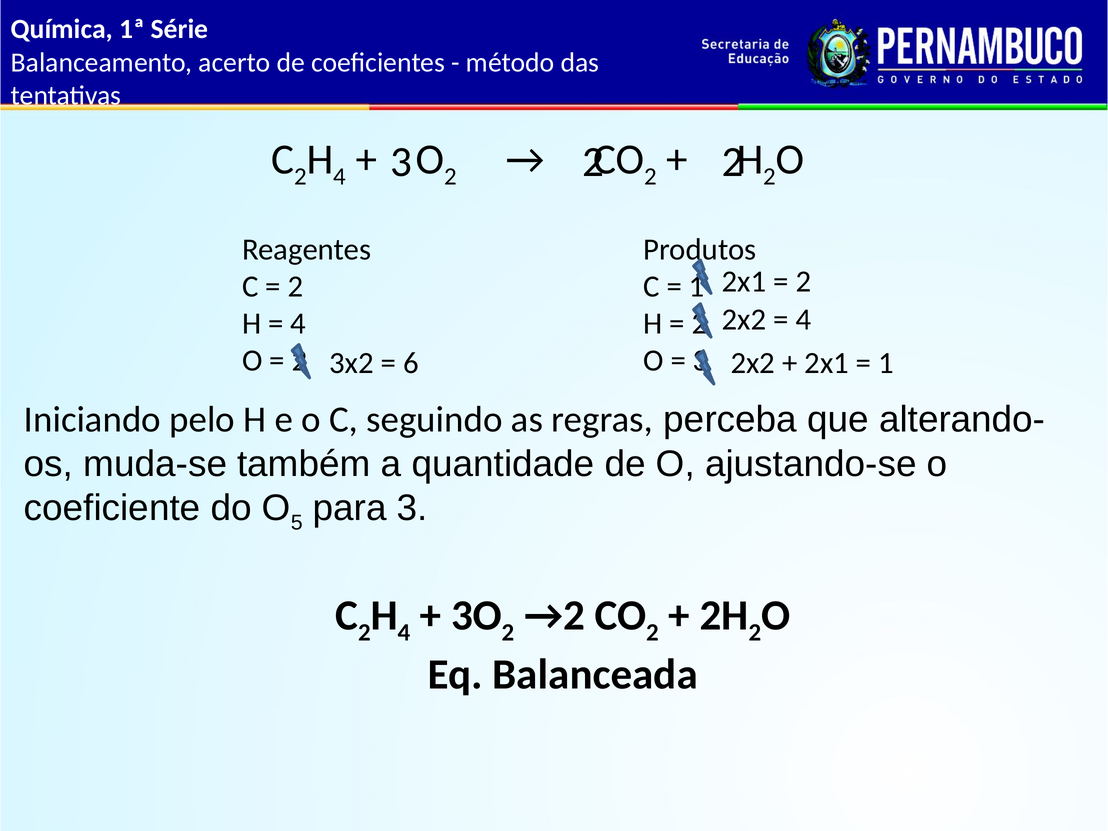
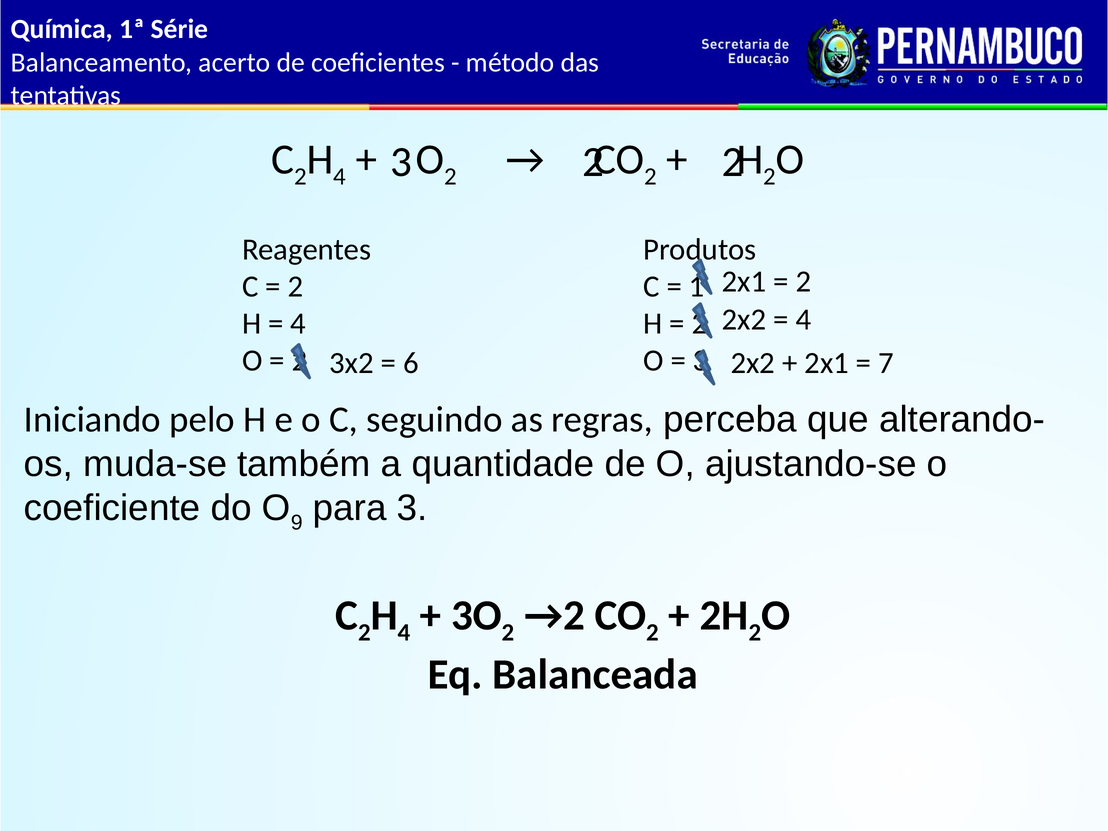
1: 1 -> 7 (886, 363)
5: 5 -> 9 (297, 522)
